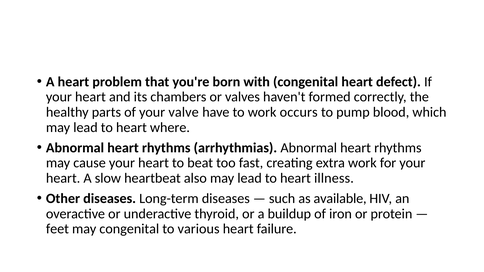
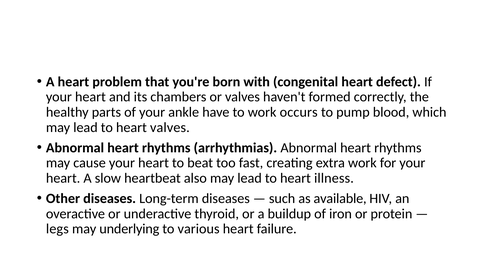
valve: valve -> ankle (184, 112)
heart where: where -> valves (170, 128)
feet: feet -> legs (57, 229)
may congenital: congenital -> underlying (129, 229)
